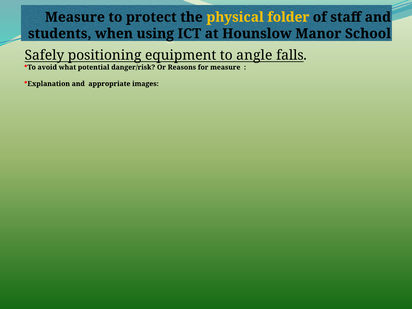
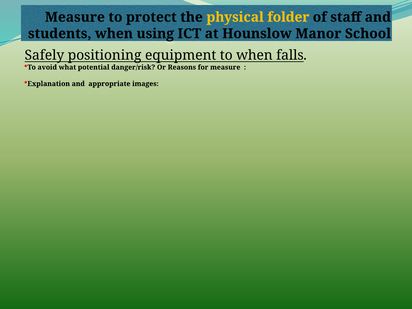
to angle: angle -> when (254, 55)
